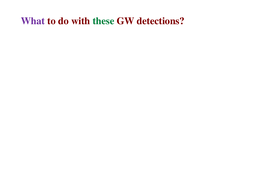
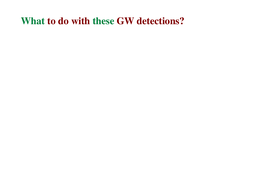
What colour: purple -> green (33, 21)
